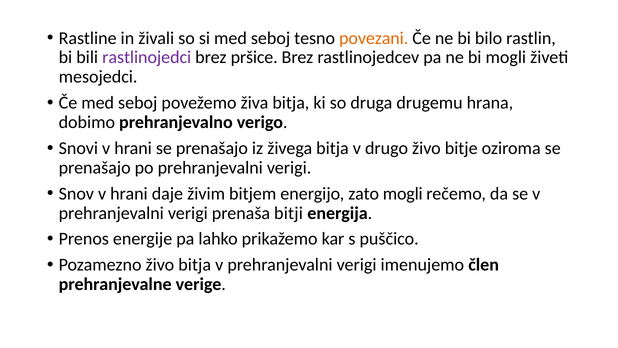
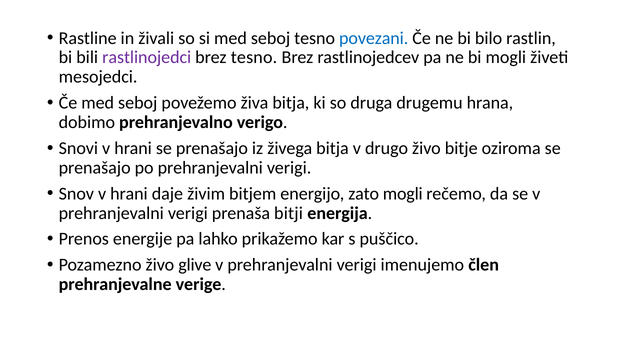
povezani colour: orange -> blue (374, 38)
brez pršice: pršice -> tesno (254, 57)
živo bitja: bitja -> glive (195, 265)
